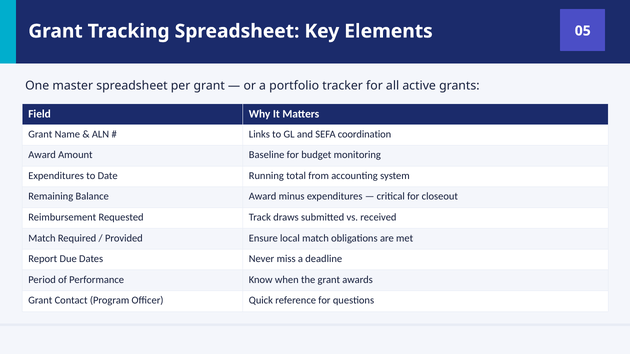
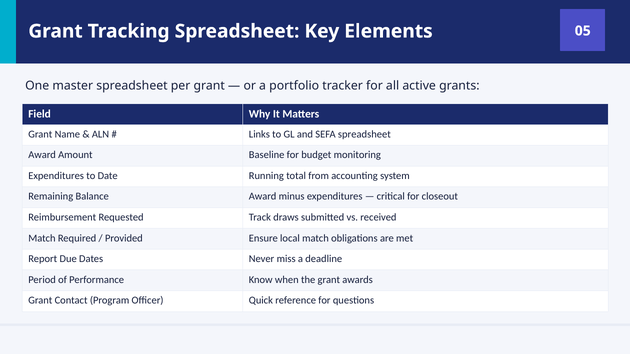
SEFA coordination: coordination -> spreadsheet (364, 134)
